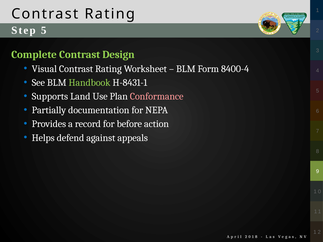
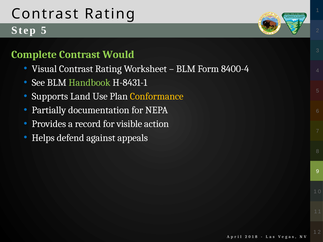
Design: Design -> Would (118, 55)
Conformance colour: pink -> yellow (157, 96)
before: before -> visible (129, 124)
